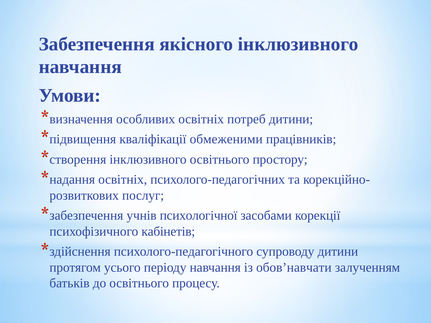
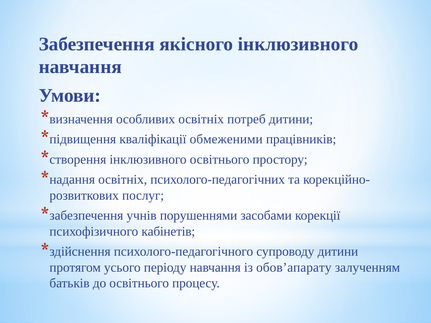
психологічної: психологічної -> порушеннями (199, 216)
обов’навчати: обов’навчати -> обов’апарату (294, 268)
